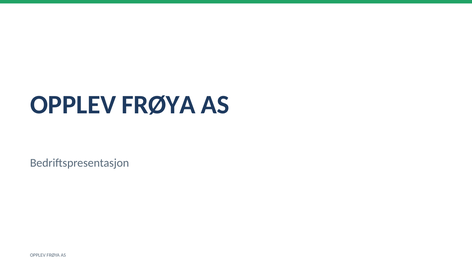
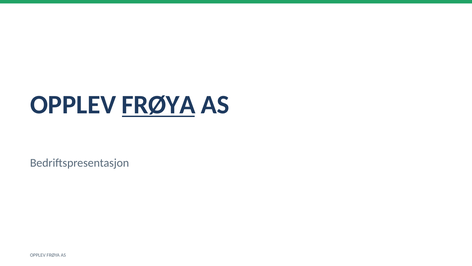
FRØYA underline: none -> present (159, 105)
